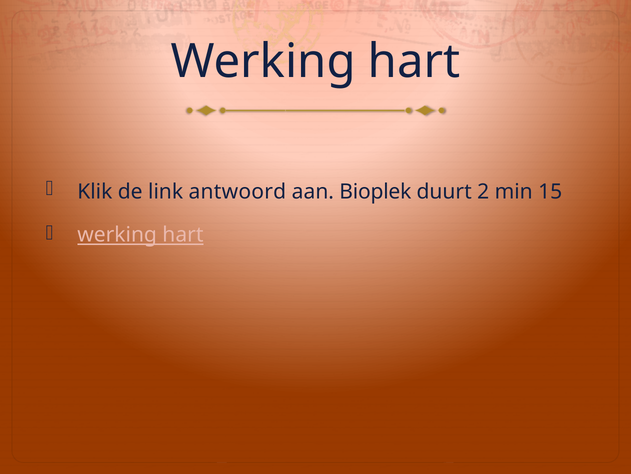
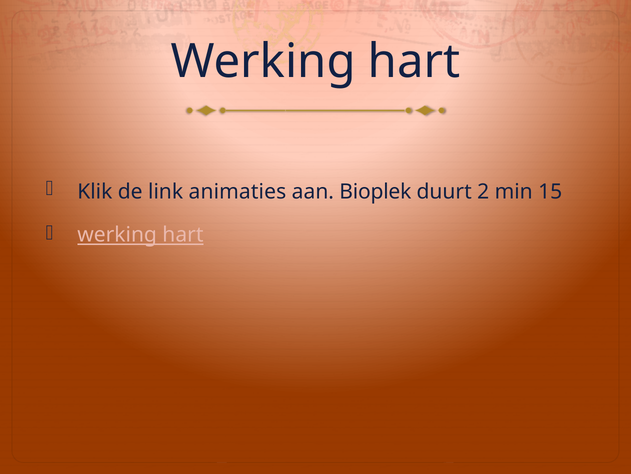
antwoord: antwoord -> animaties (237, 191)
